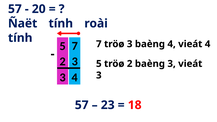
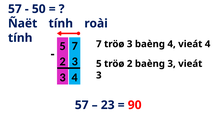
20: 20 -> 50 (39, 9)
18: 18 -> 90 (135, 105)
